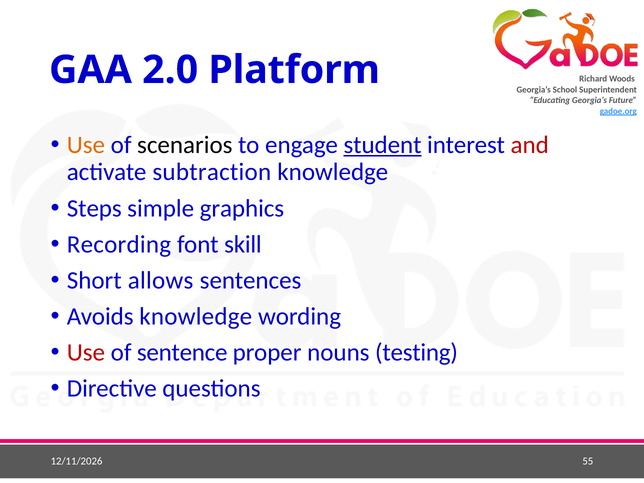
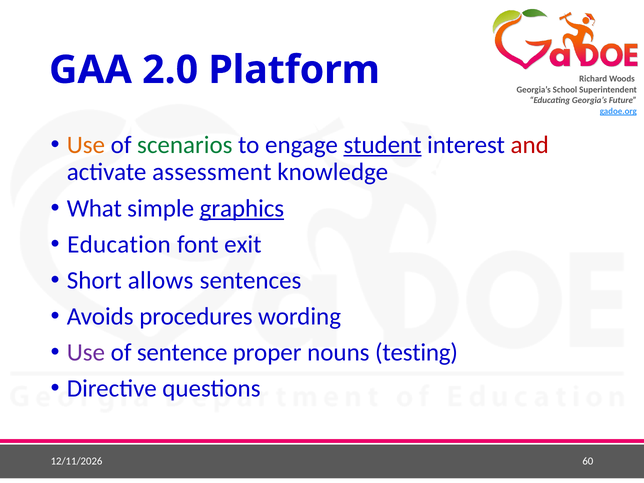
scenarios colour: black -> green (185, 145)
subtraction: subtraction -> assessment (212, 172)
Steps: Steps -> What (94, 208)
graphics underline: none -> present (242, 208)
Recording: Recording -> Education (119, 244)
skill: skill -> exit (243, 244)
Avoids knowledge: knowledge -> procedures (196, 316)
Use colour: red -> purple (86, 352)
55: 55 -> 60 (588, 461)
